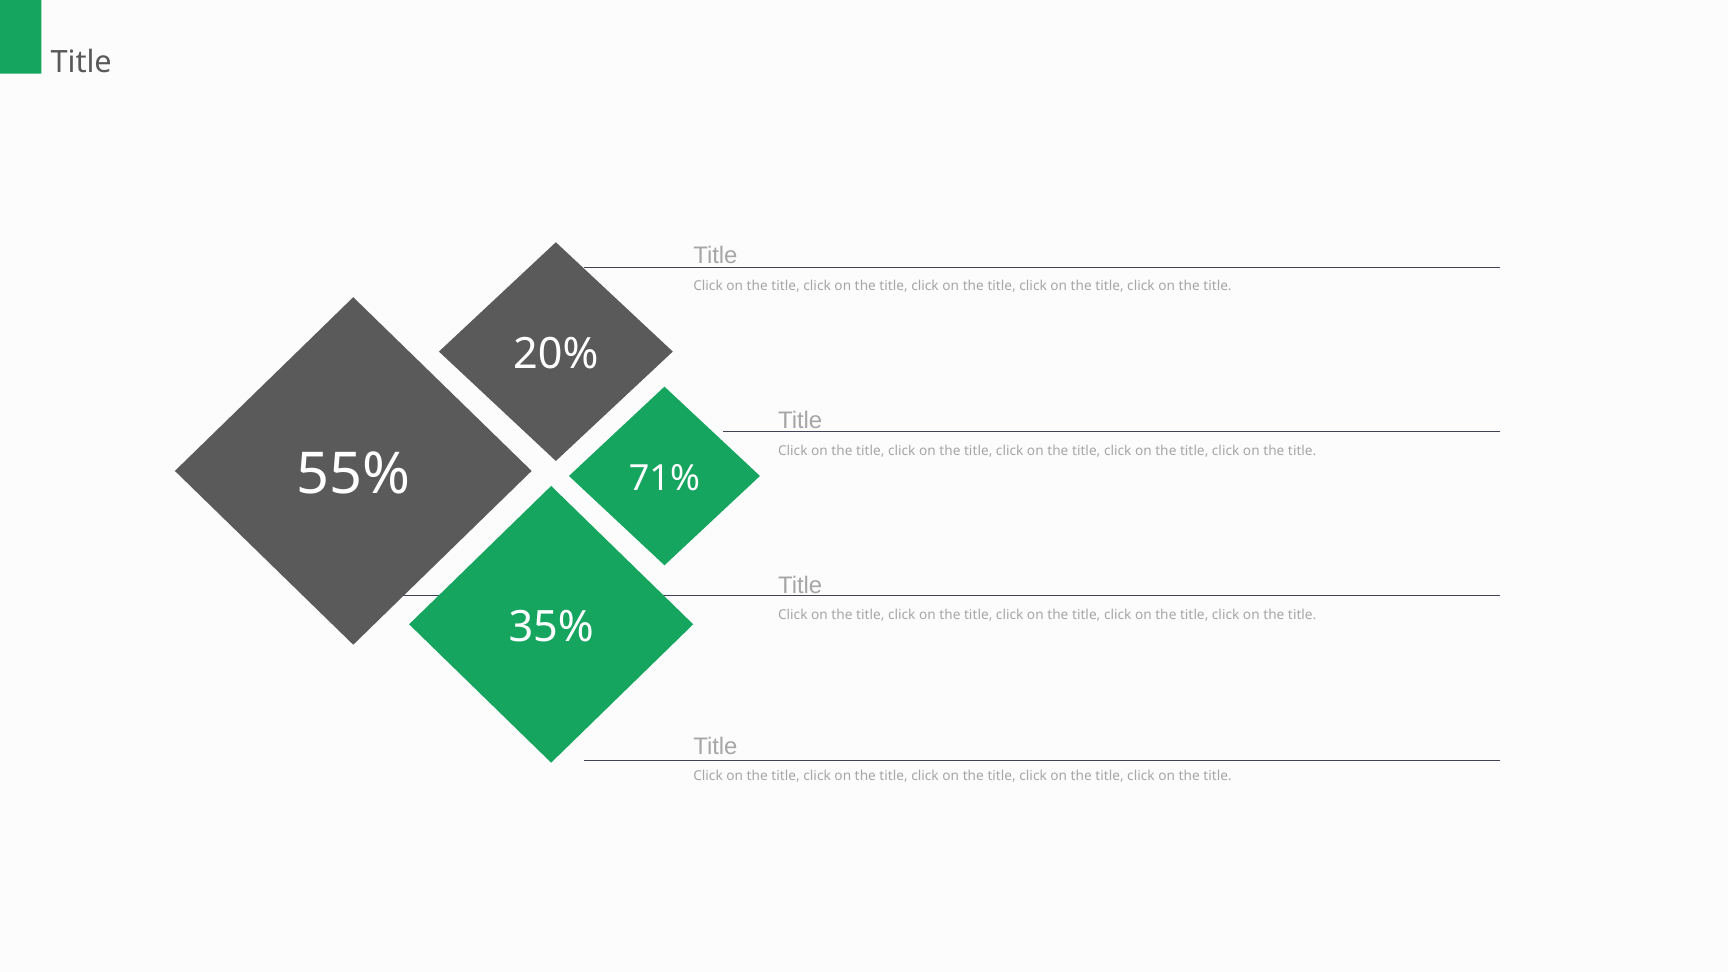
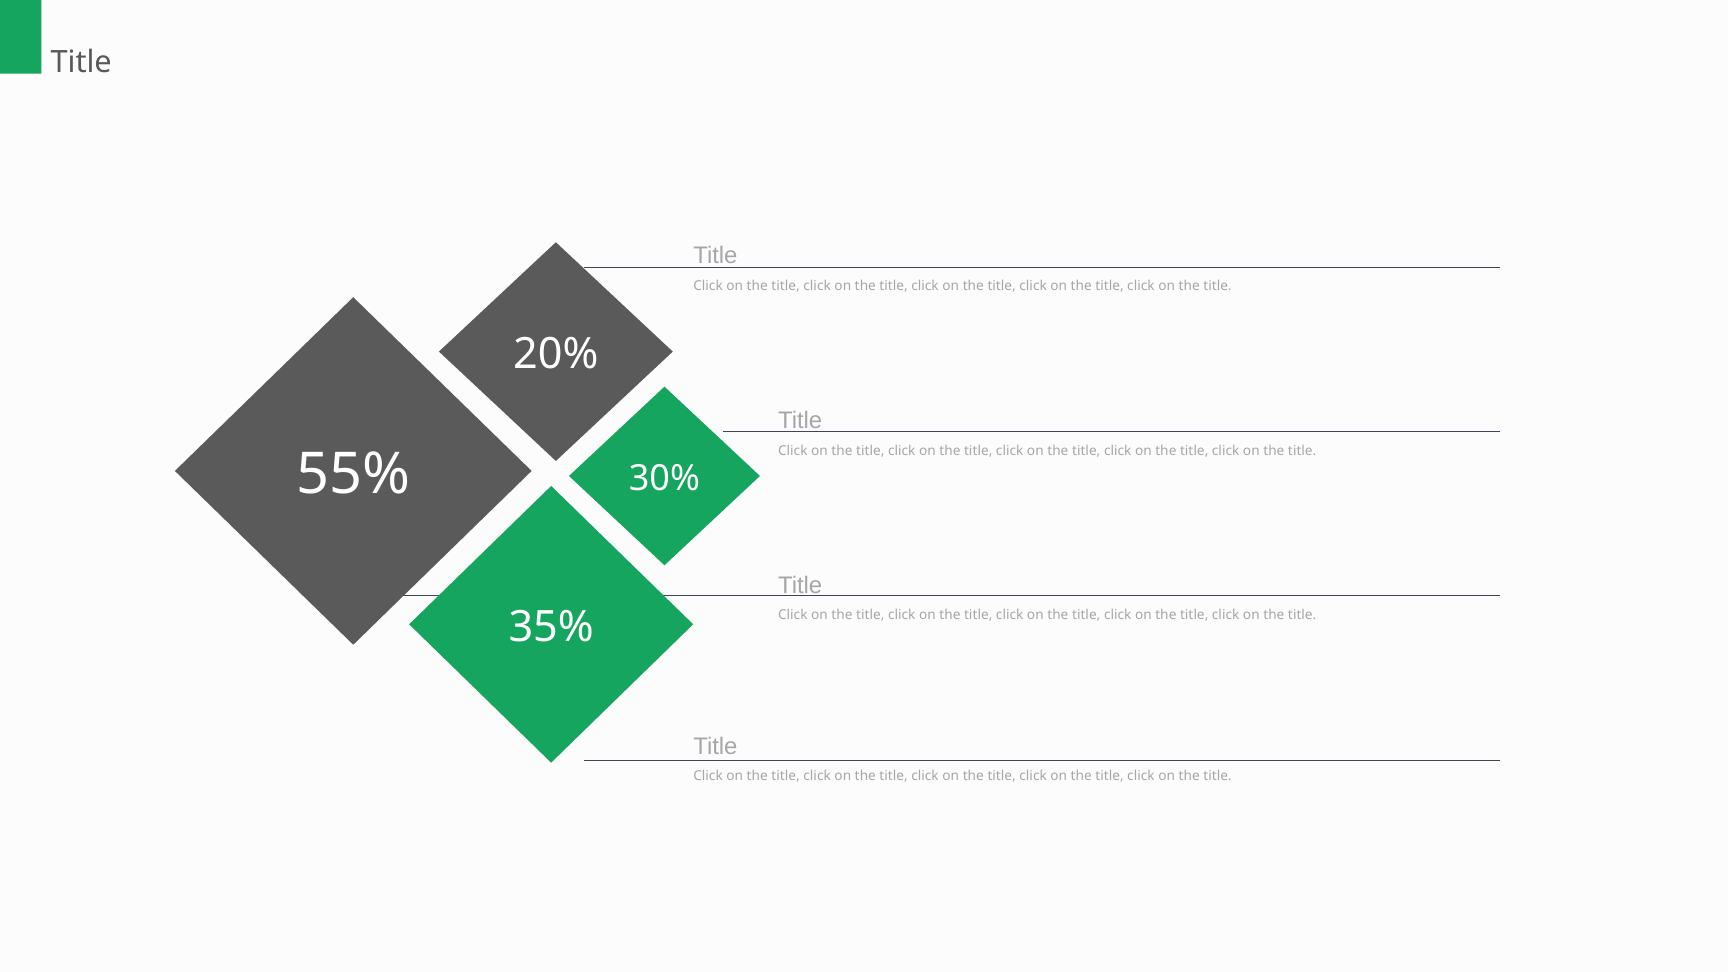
71%: 71% -> 30% (664, 478)
